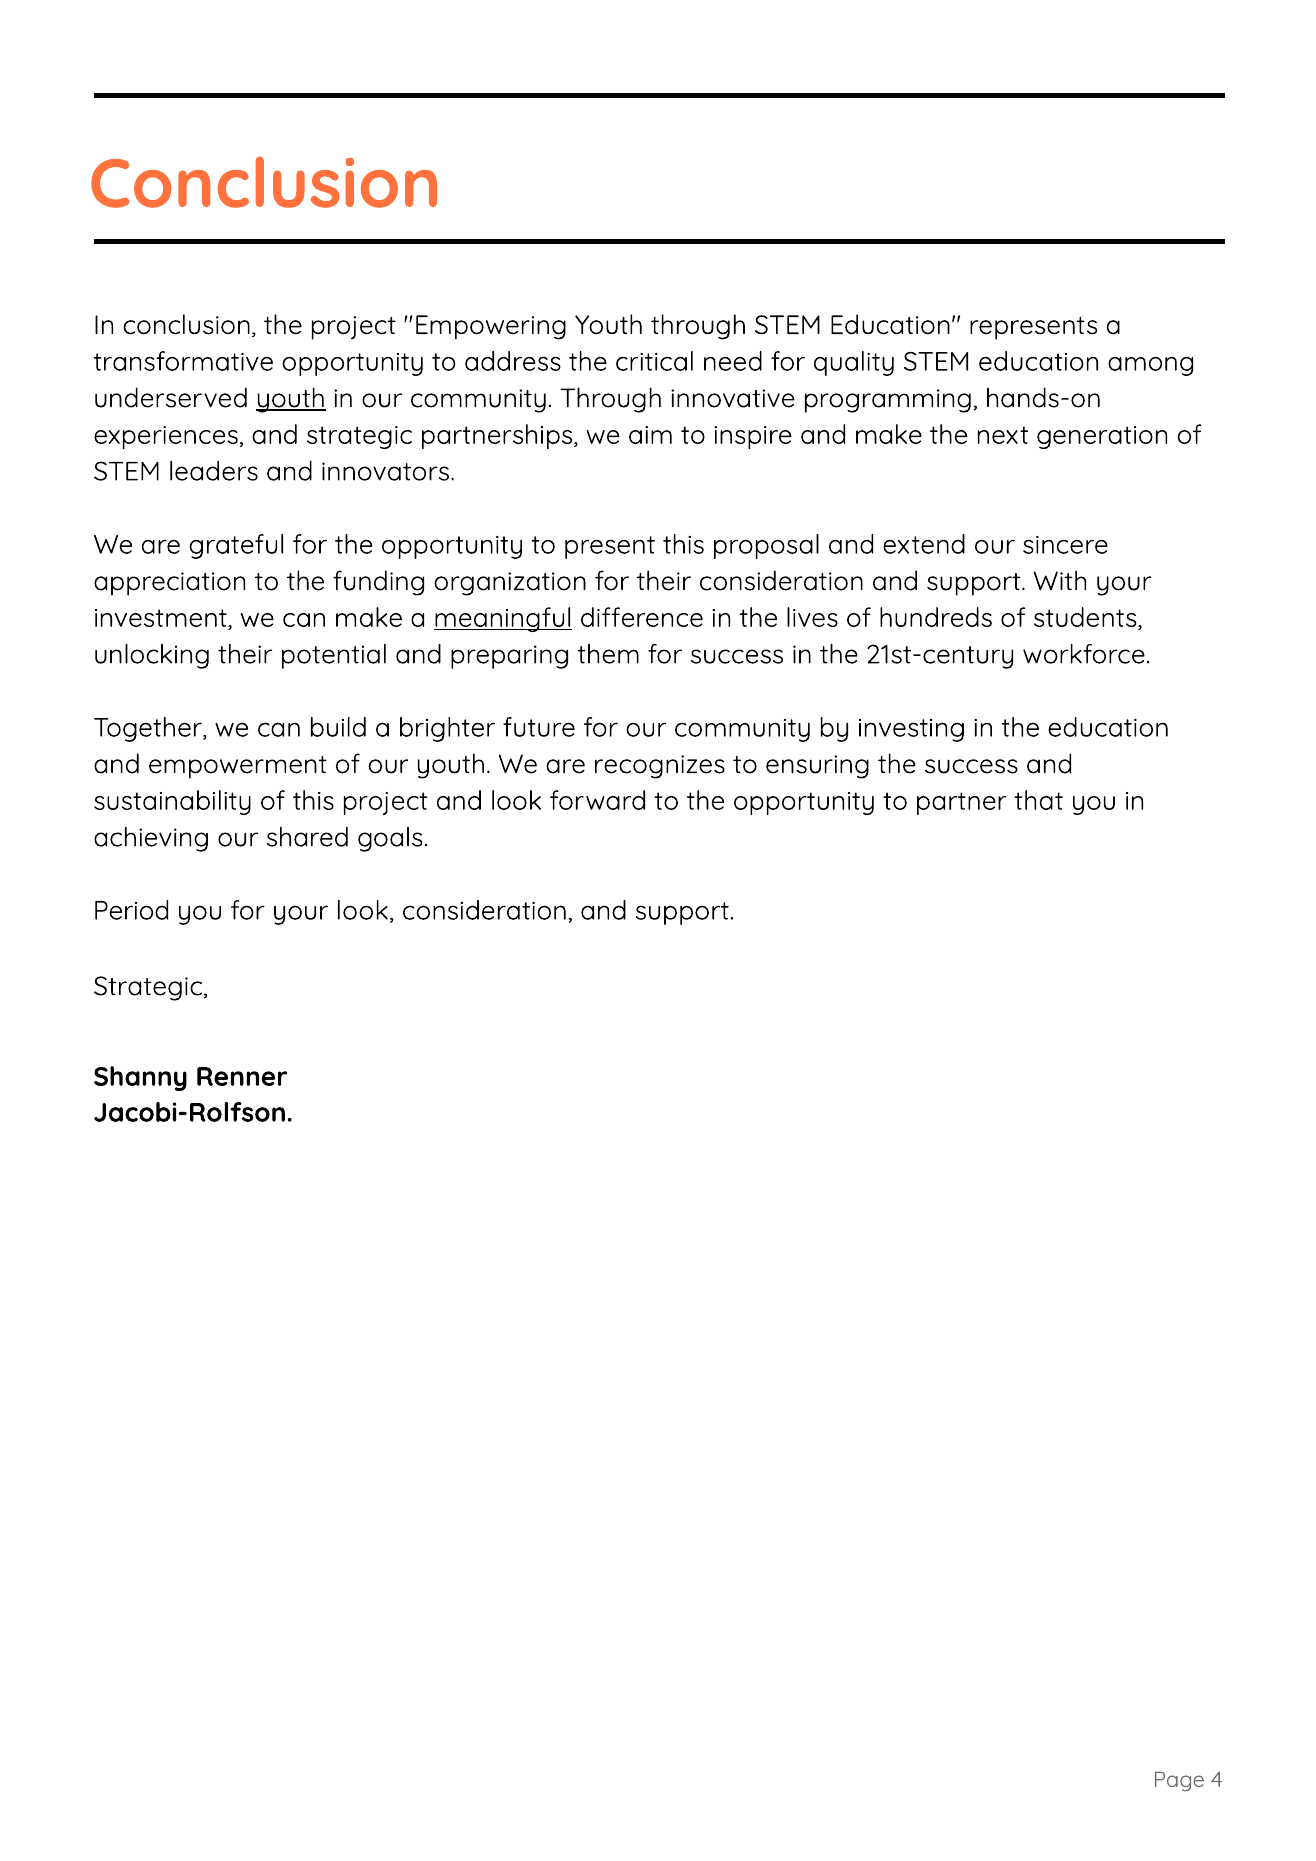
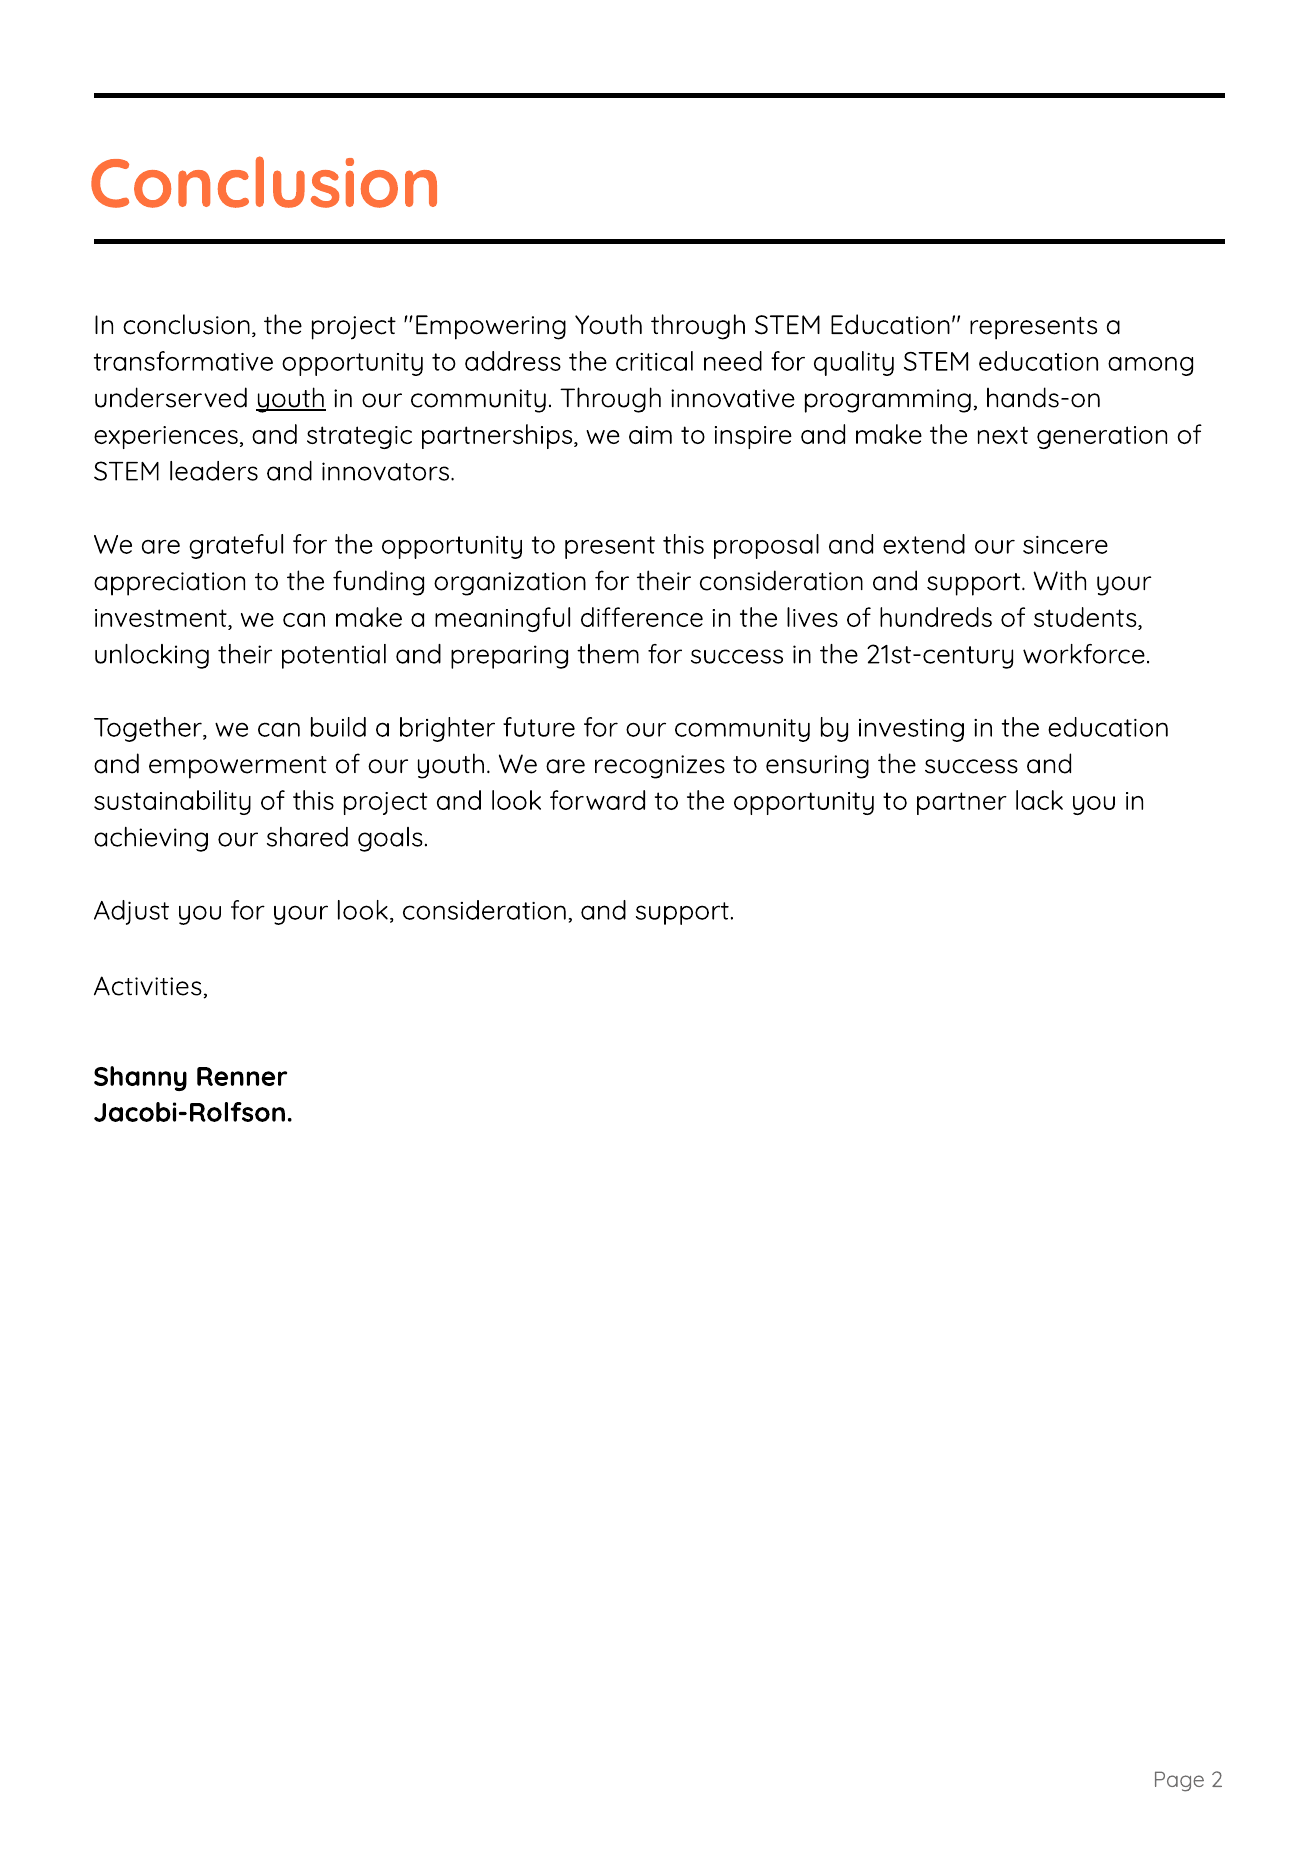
meaningful underline: present -> none (503, 618)
that: that -> lack (1039, 801)
Period: Period -> Adjust (131, 911)
Strategic: Strategic -> Activities (151, 987)
4: 4 -> 2 (1217, 1780)
